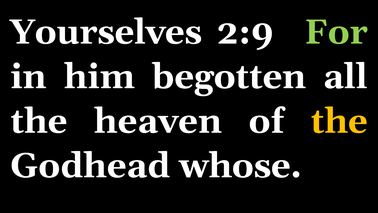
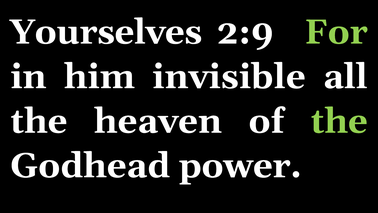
begotten: begotten -> invisible (229, 77)
the colour: yellow -> light green (339, 121)
whose: whose -> power (240, 166)
